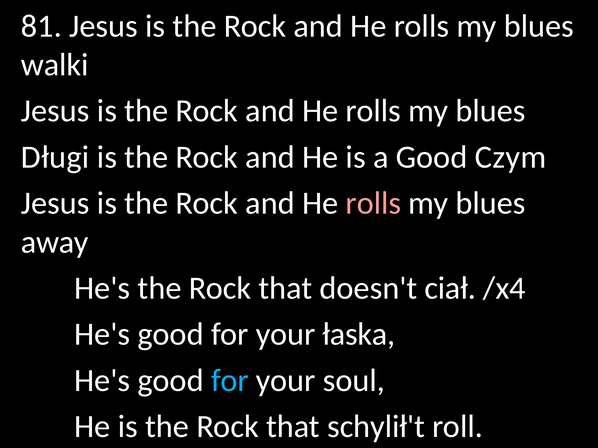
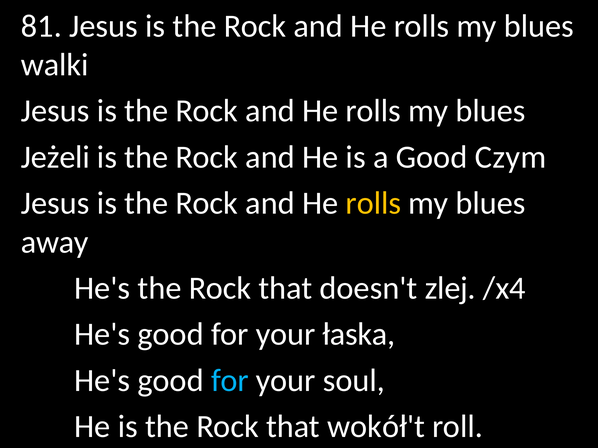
Długi: Długi -> Jeżeli (55, 157)
rolls colour: pink -> yellow (373, 203)
ciał: ciał -> zlej (450, 288)
schylił't: schylił't -> wokół't (376, 427)
